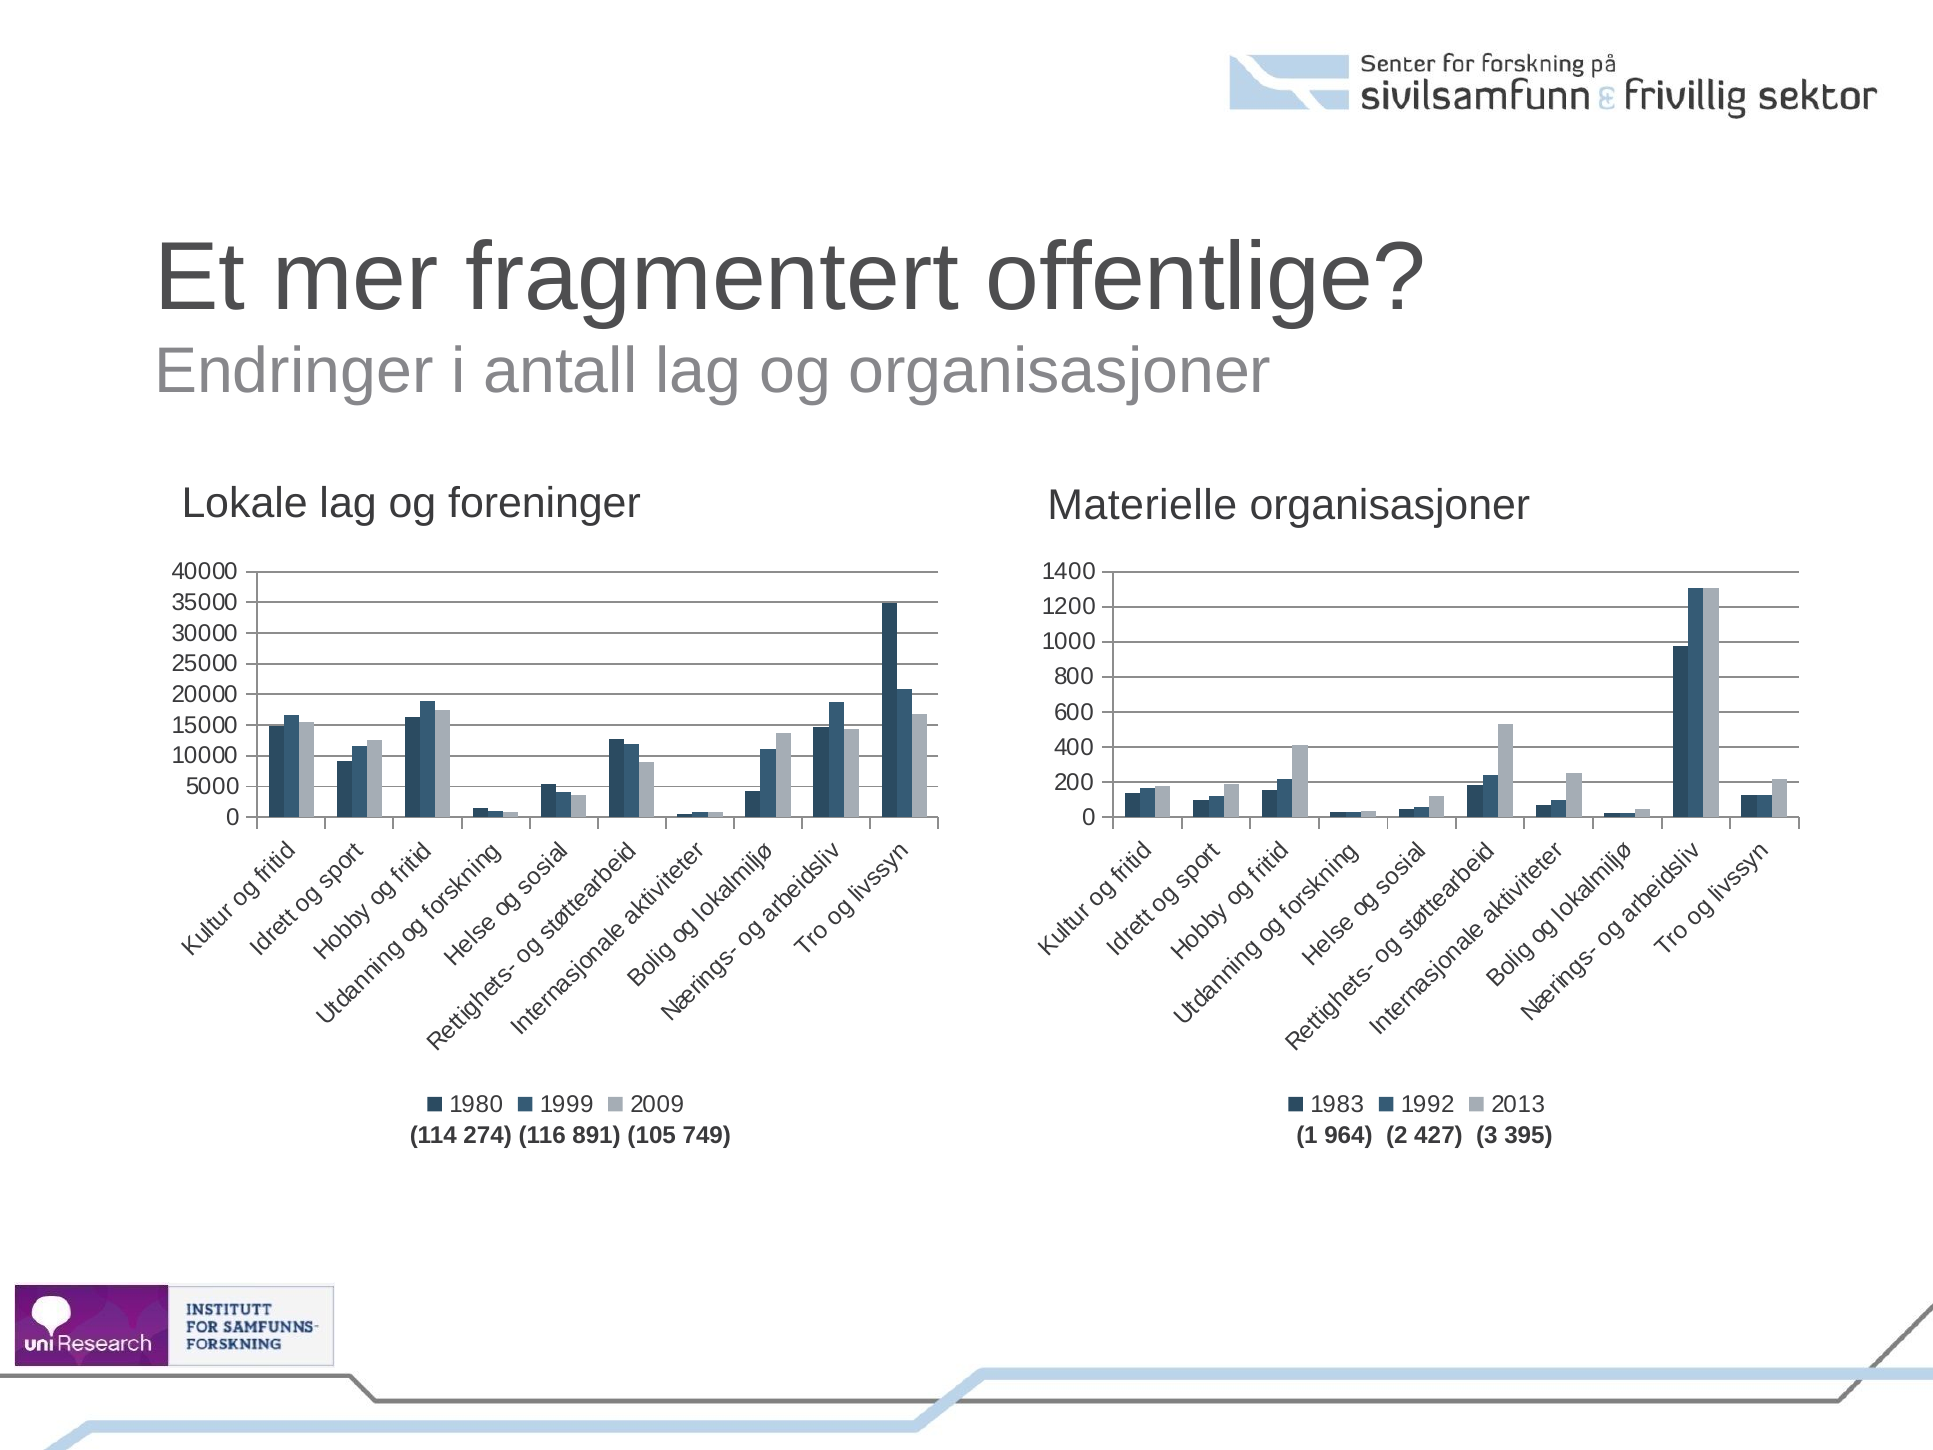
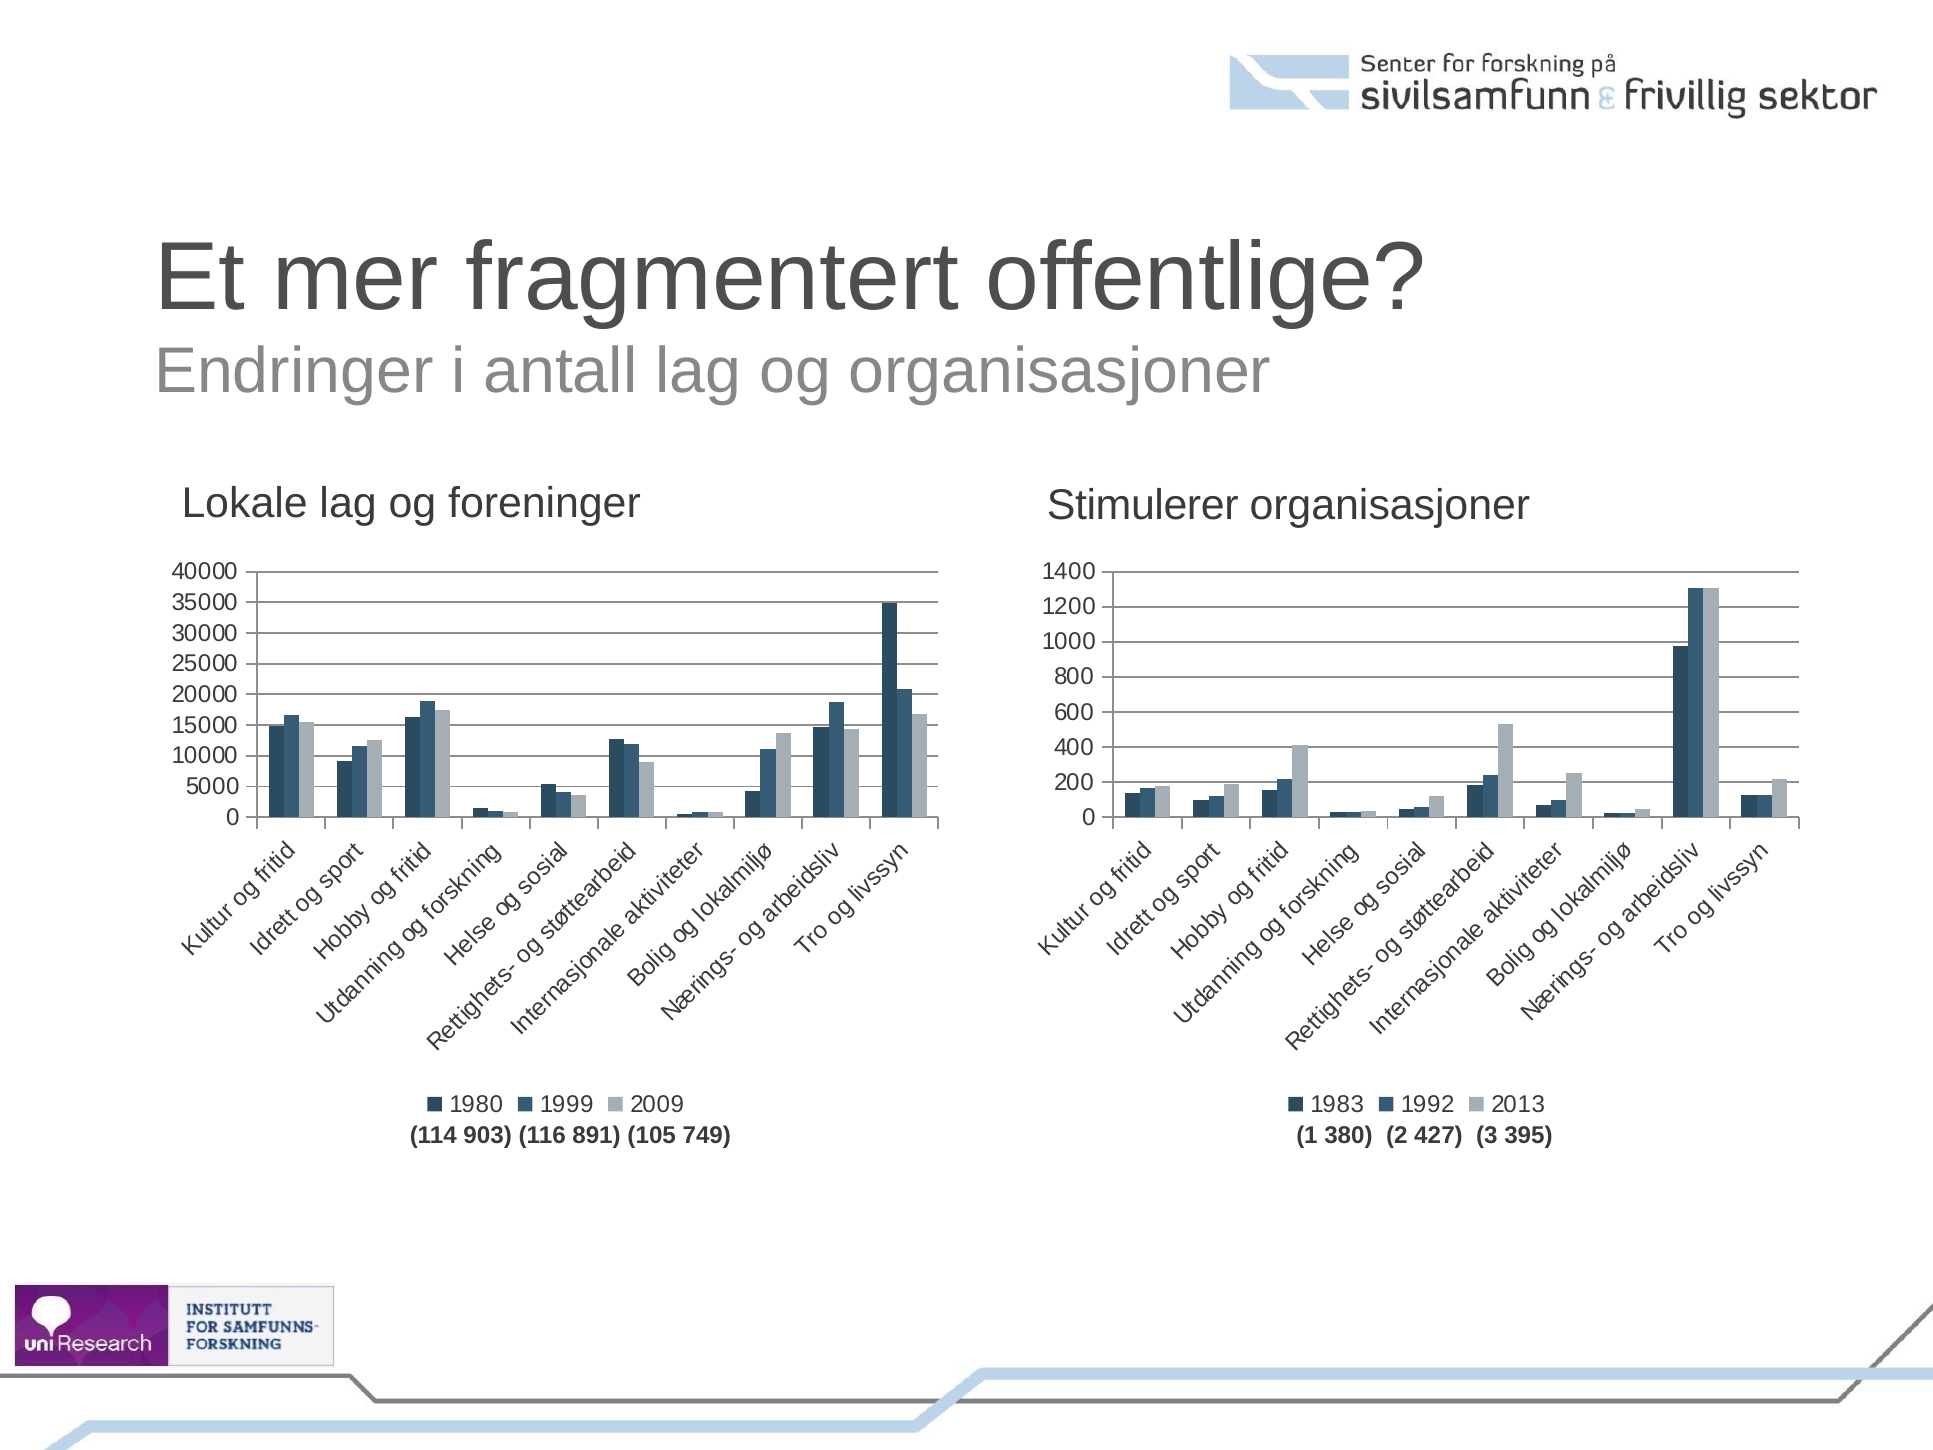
Materielle: Materielle -> Stimulerer (1143, 506)
274: 274 -> 903 (488, 1135)
964: 964 -> 380 (1348, 1135)
